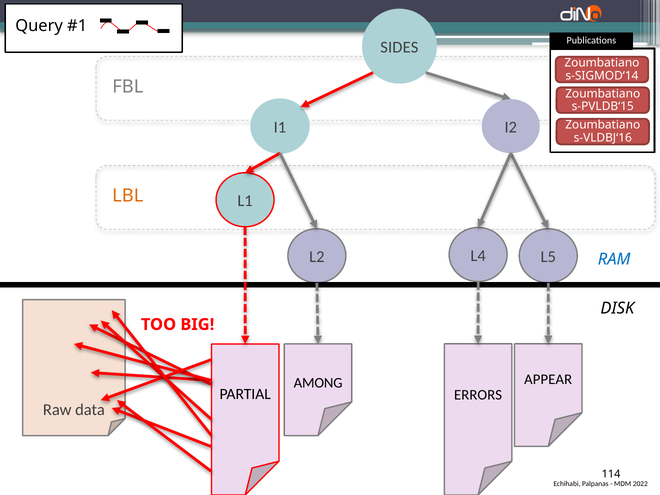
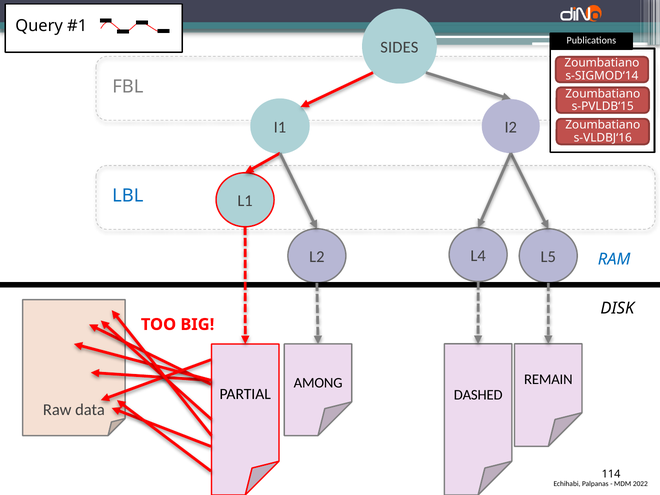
LBL colour: orange -> blue (128, 196)
APPEAR: APPEAR -> REMAIN (548, 379)
ERRORS: ERRORS -> DASHED (478, 395)
